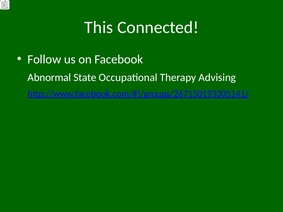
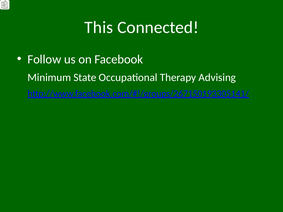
Abnormal: Abnormal -> Minimum (49, 78)
